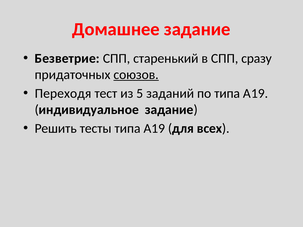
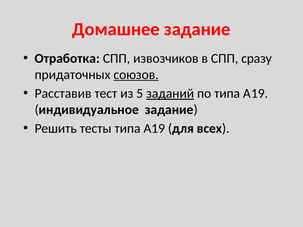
Безветрие: Безветрие -> Отработка (67, 59)
старенький: старенький -> извозчиков (166, 59)
Переходя: Переходя -> Расставив (63, 94)
заданий underline: none -> present (170, 94)
